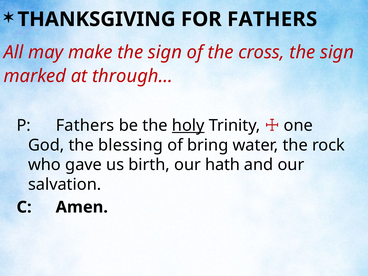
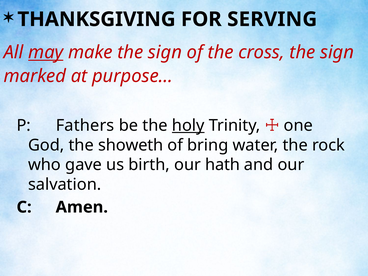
FOR FATHERS: FATHERS -> SERVING (272, 19)
may underline: none -> present (46, 52)
through…: through… -> purpose… (132, 76)
blessing: blessing -> showeth (131, 145)
